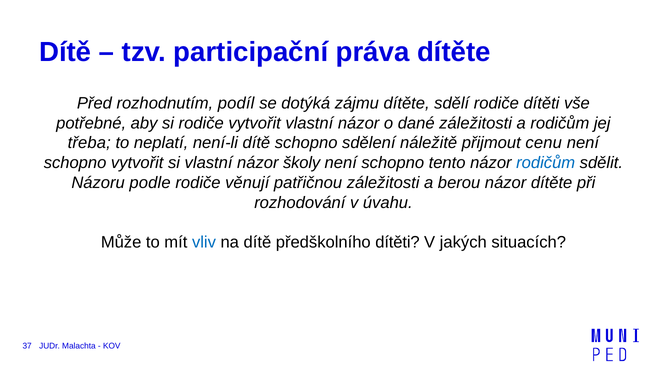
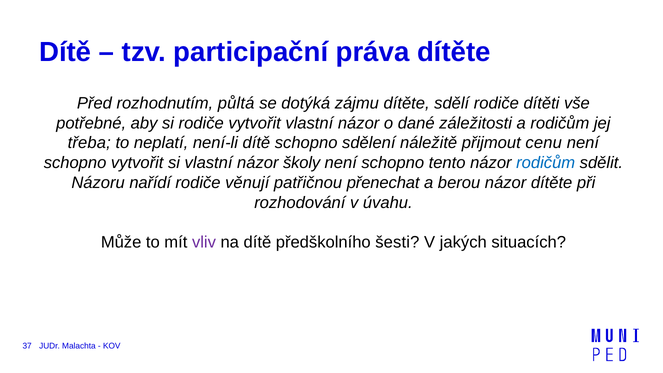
podíl: podíl -> půltá (236, 103)
podle: podle -> nařídí (150, 183)
patřičnou záležitosti: záležitosti -> přenechat (383, 183)
vliv colour: blue -> purple (204, 242)
předškolního dítěti: dítěti -> šesti (397, 242)
